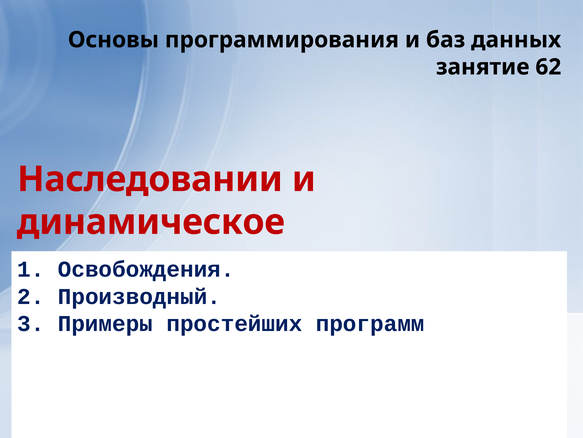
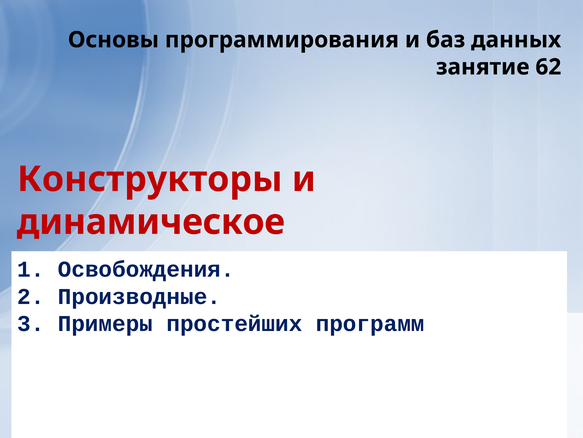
Наследовании: Наследовании -> Конструкторы (150, 179)
Производный: Производный -> Производные (139, 296)
